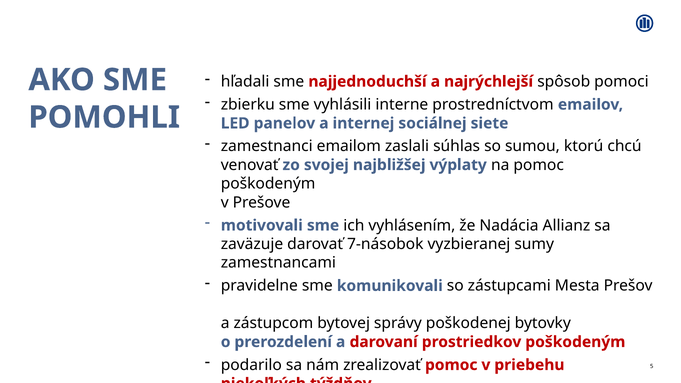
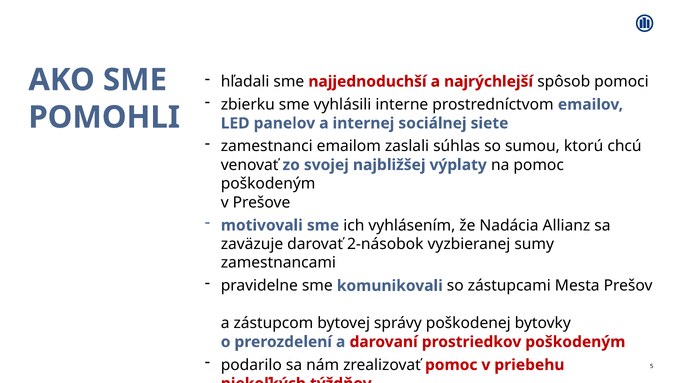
7-násobok: 7-násobok -> 2-násobok (385, 244)
